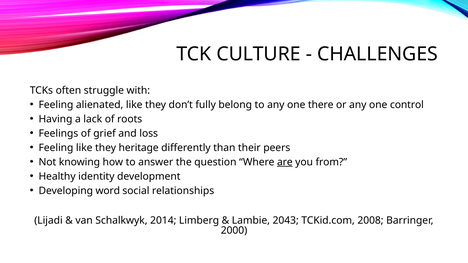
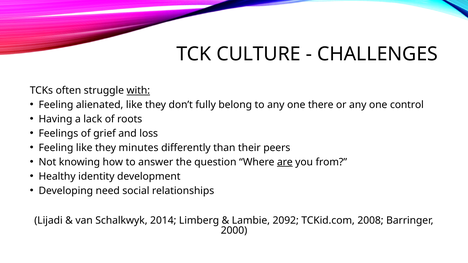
with underline: none -> present (138, 91)
heritage: heritage -> minutes (139, 148)
word: word -> need (108, 191)
2043: 2043 -> 2092 (286, 221)
